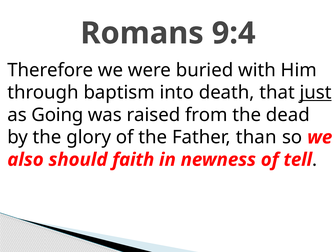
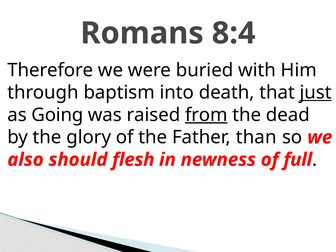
9:4: 9:4 -> 8:4 (234, 33)
from underline: none -> present (206, 115)
faith: faith -> flesh (133, 160)
tell: tell -> full (298, 160)
